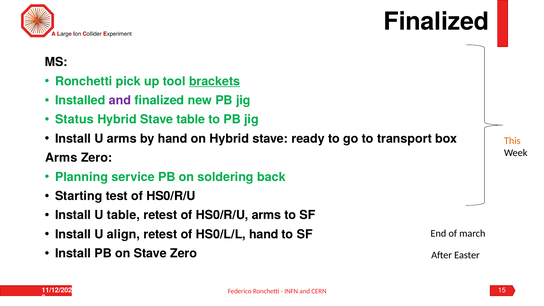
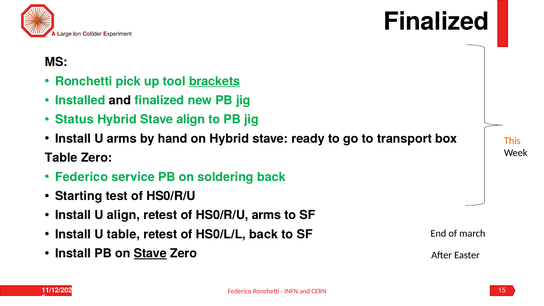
and colour: purple -> black (120, 100)
Stave table: table -> align (191, 120)
Arms: Arms -> Table (61, 158)
Planning: Planning -> Federico (82, 177)
U table: table -> align (123, 215)
U align: align -> table (123, 234)
HS0/L/L hand: hand -> back (264, 234)
Stave underline: none -> present (150, 253)
